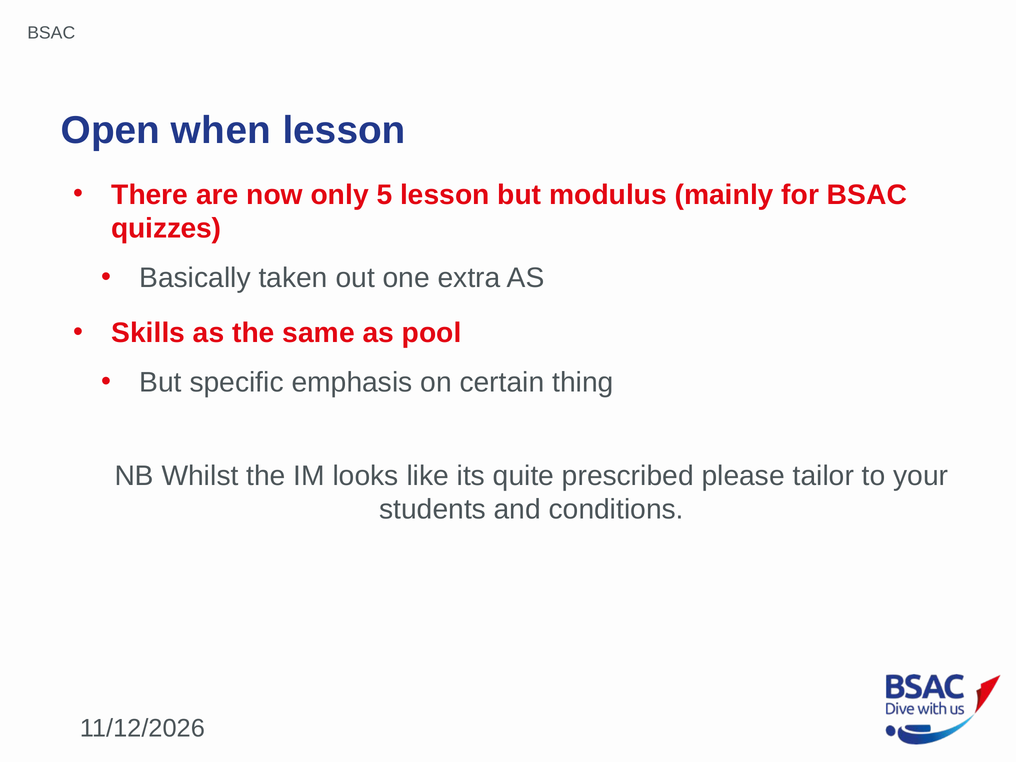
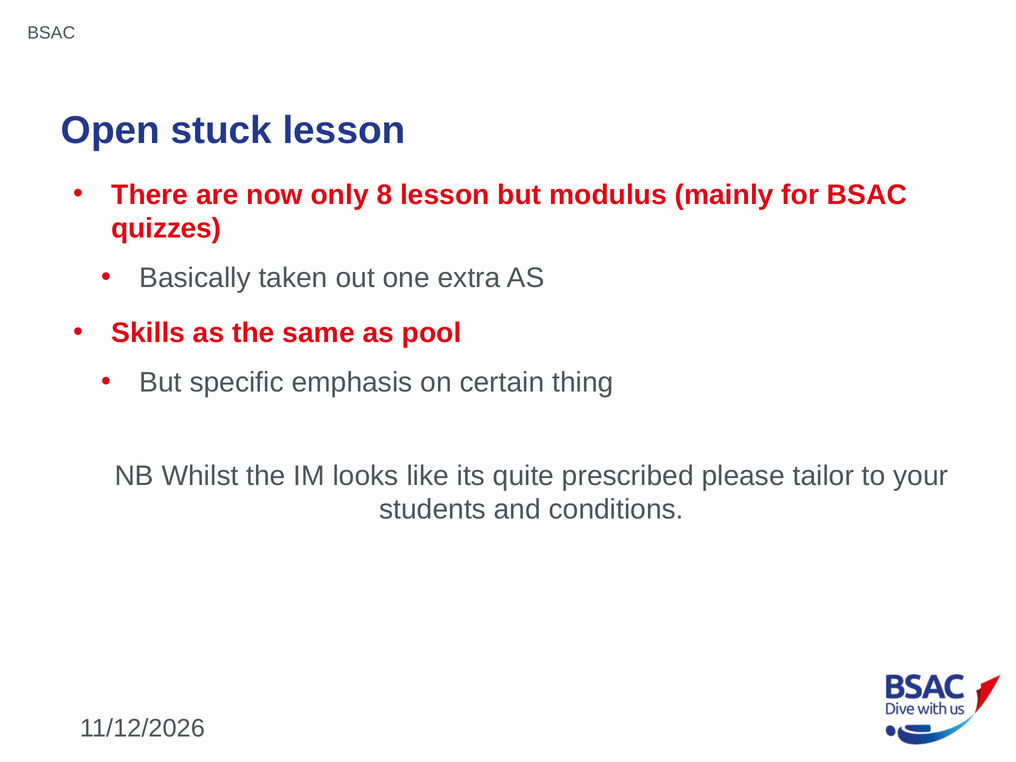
when: when -> stuck (221, 130)
5: 5 -> 8 (384, 195)
